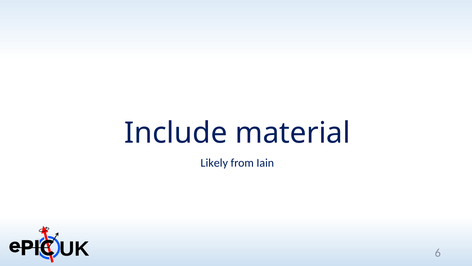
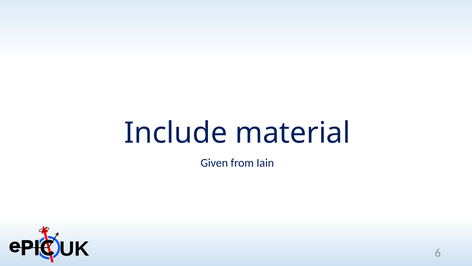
Likely: Likely -> Given (214, 162)
